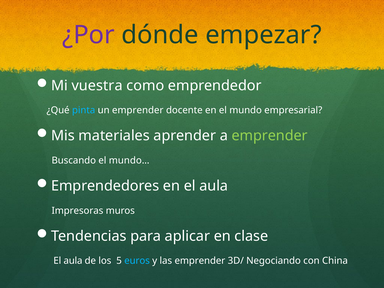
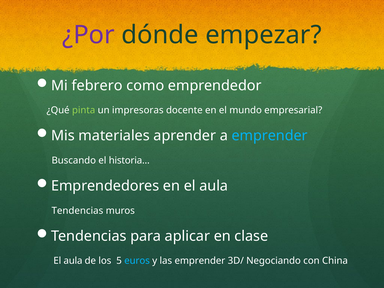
vuestra: vuestra -> febrero (97, 86)
pinta colour: light blue -> light green (84, 110)
un emprender: emprender -> impresoras (138, 110)
emprender colour: light green -> light blue (270, 136)
mundo…: mundo… -> historia… (129, 160)
Impresoras: Impresoras -> Tendencias (77, 211)
